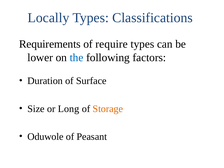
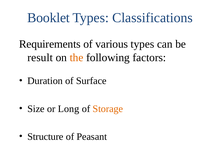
Locally: Locally -> Booklet (49, 18)
require: require -> various (112, 44)
lower: lower -> result (40, 58)
the colour: blue -> orange (77, 58)
Oduwole: Oduwole -> Structure (45, 137)
